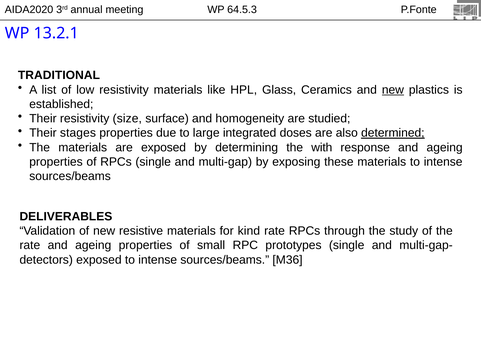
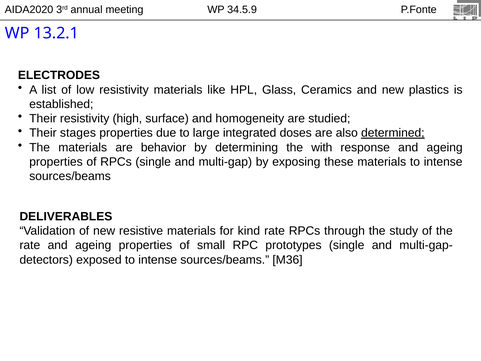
64.5.3: 64.5.3 -> 34.5.9 (242, 10)
TRADITIONAL: TRADITIONAL -> ELECTRODES (59, 75)
new underline: present -> none (393, 90)
size: size -> high (127, 118)
are exposed: exposed -> behavior (164, 147)
